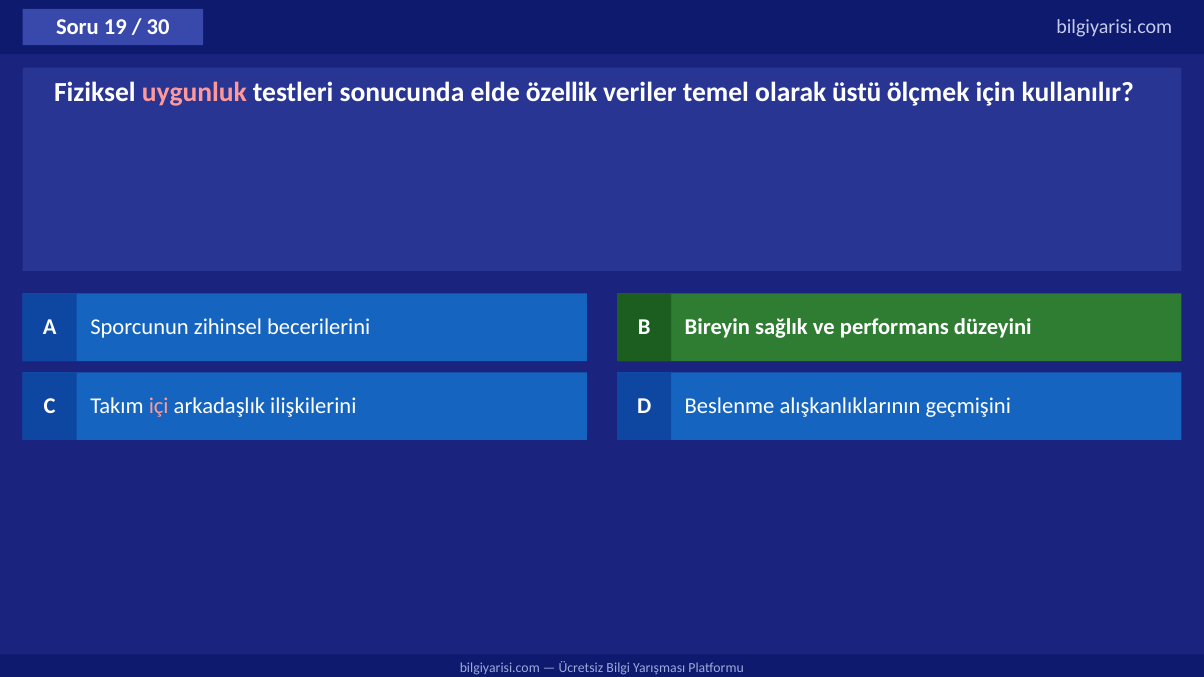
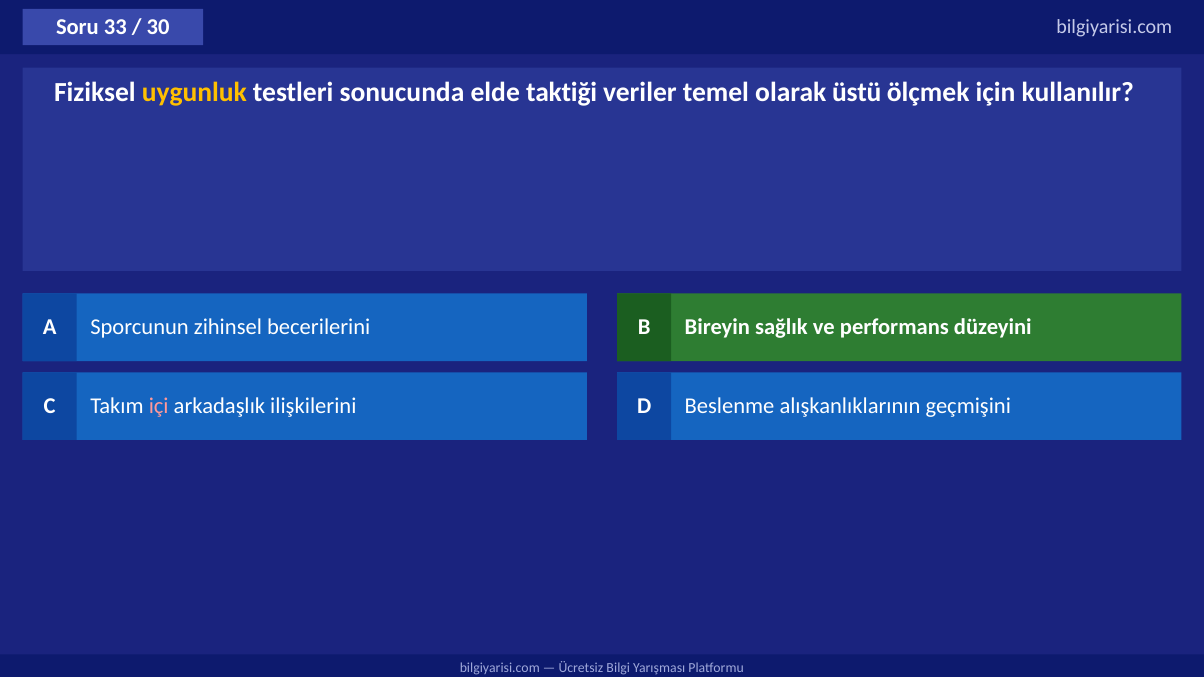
19: 19 -> 33 (115, 28)
uygunluk colour: pink -> yellow (194, 93)
özellik: özellik -> taktiği (562, 93)
